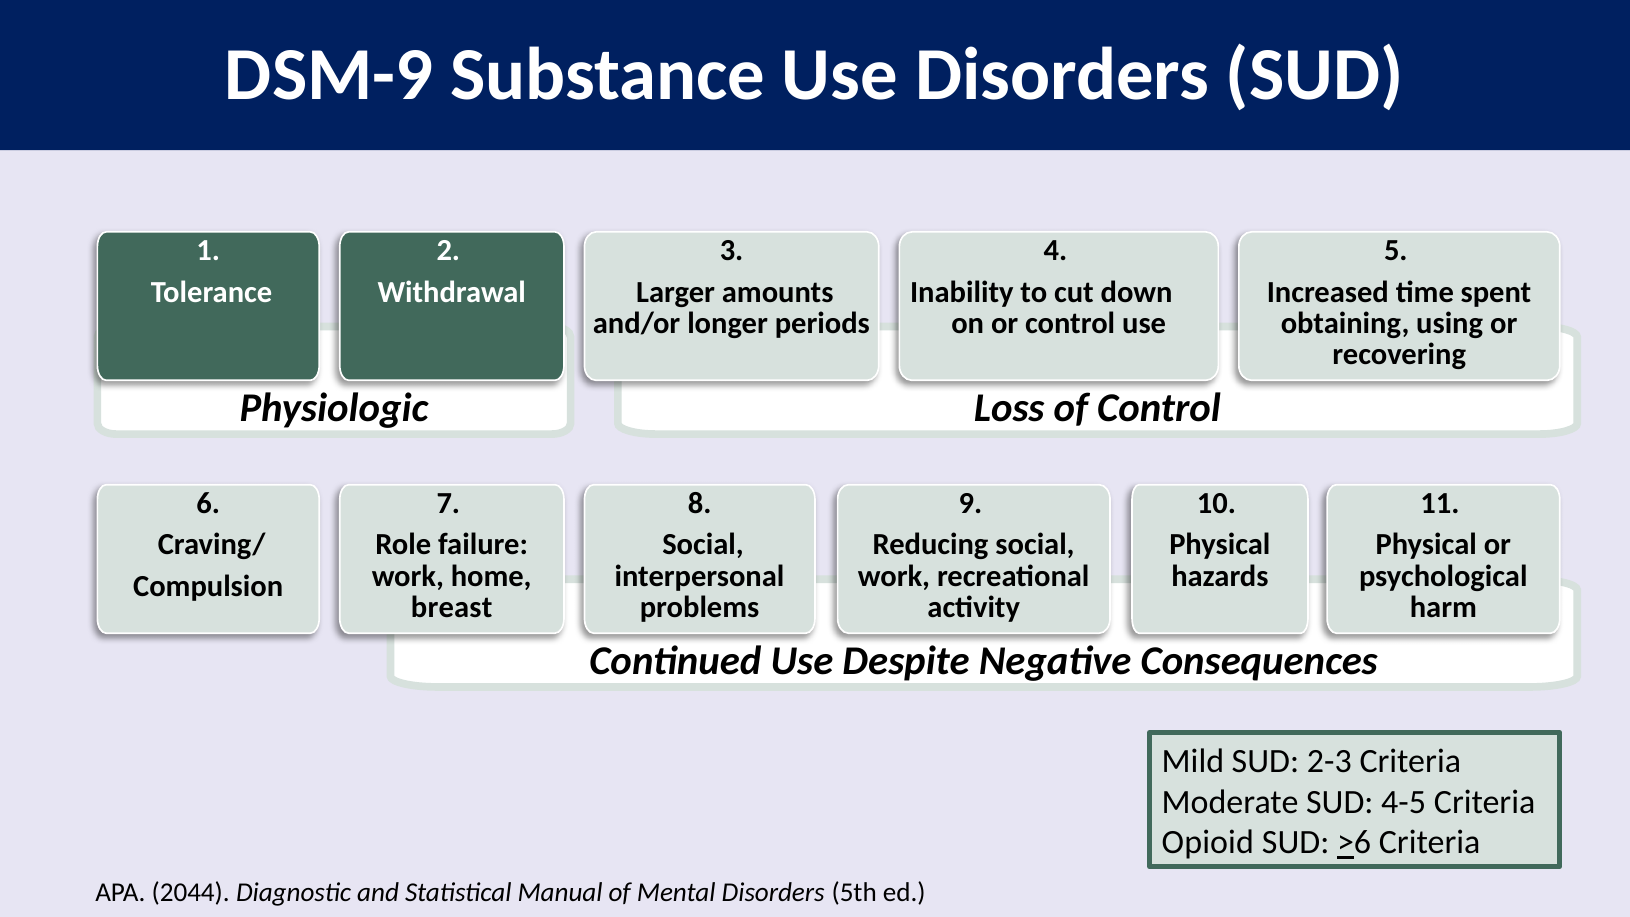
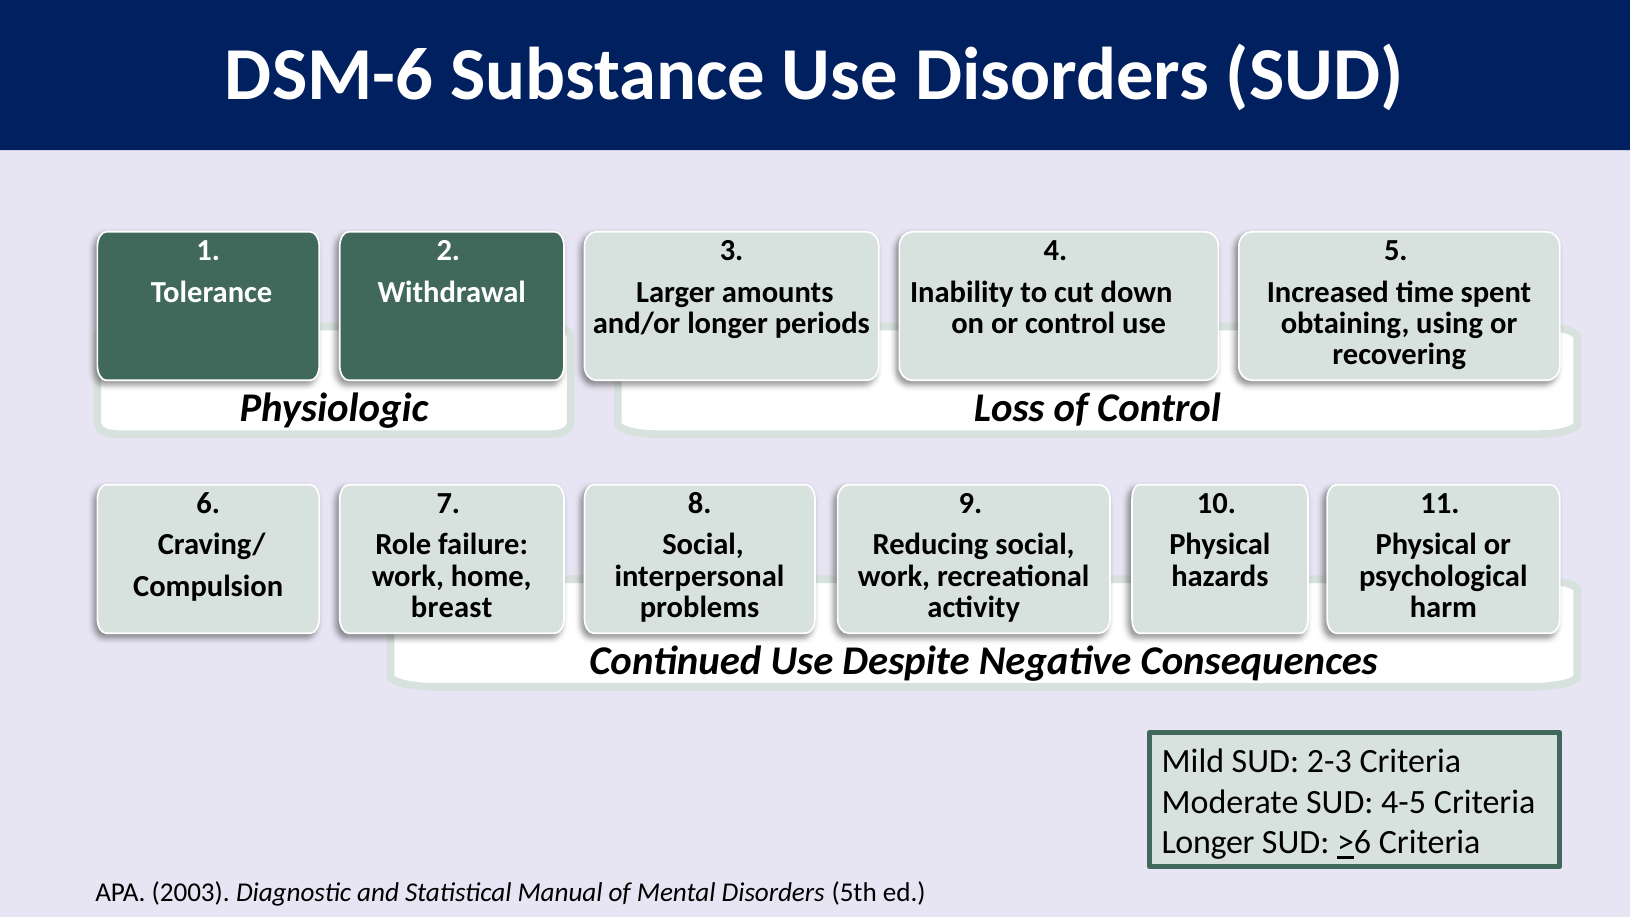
DSM-9: DSM-9 -> DSM-6 (329, 75)
Opioid: Opioid -> Longer (1208, 843)
2044: 2044 -> 2003 (191, 892)
